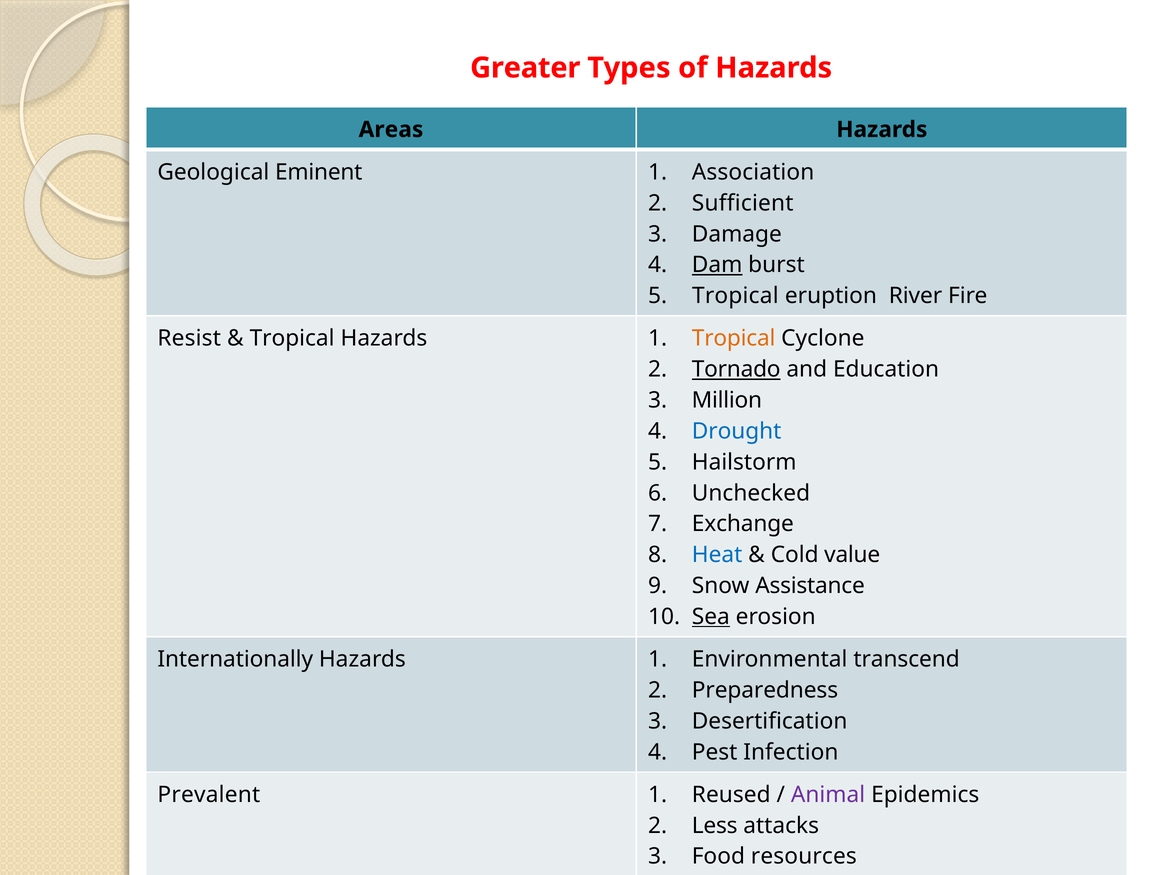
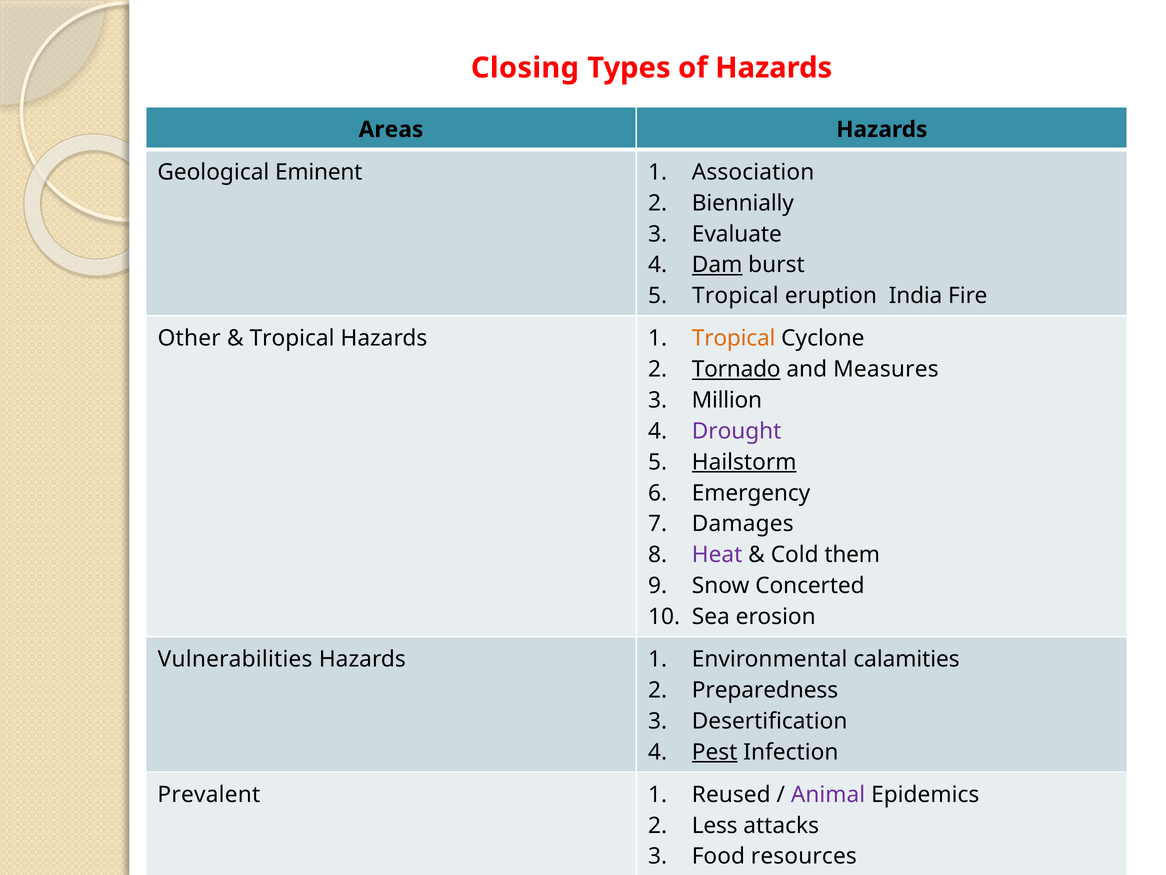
Greater: Greater -> Closing (525, 68)
Sufficient: Sufficient -> Biennially (743, 203)
Damage: Damage -> Evaluate (737, 234)
River: River -> India (916, 296)
Resist: Resist -> Other (189, 338)
Education: Education -> Measures (886, 369)
Drought colour: blue -> purple (737, 431)
Hailstorm underline: none -> present (744, 462)
Unchecked: Unchecked -> Emergency (751, 493)
Exchange: Exchange -> Damages (743, 524)
Heat colour: blue -> purple (717, 555)
value: value -> them (852, 555)
Assistance: Assistance -> Concerted (810, 585)
Sea underline: present -> none (711, 616)
Internationally: Internationally -> Vulnerabilities (235, 659)
transcend: transcend -> calamities (907, 659)
Pest underline: none -> present (715, 752)
